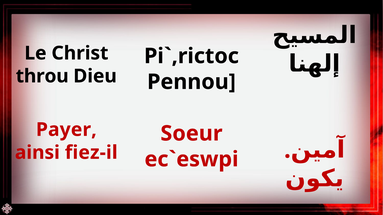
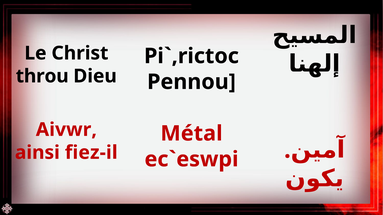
Payer: Payer -> Aivwr (66, 130)
Soeur: Soeur -> Métal (191, 134)
